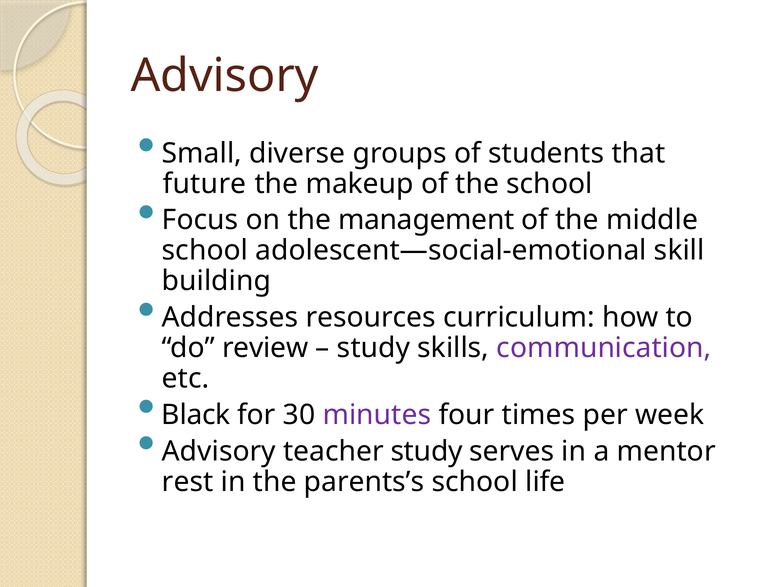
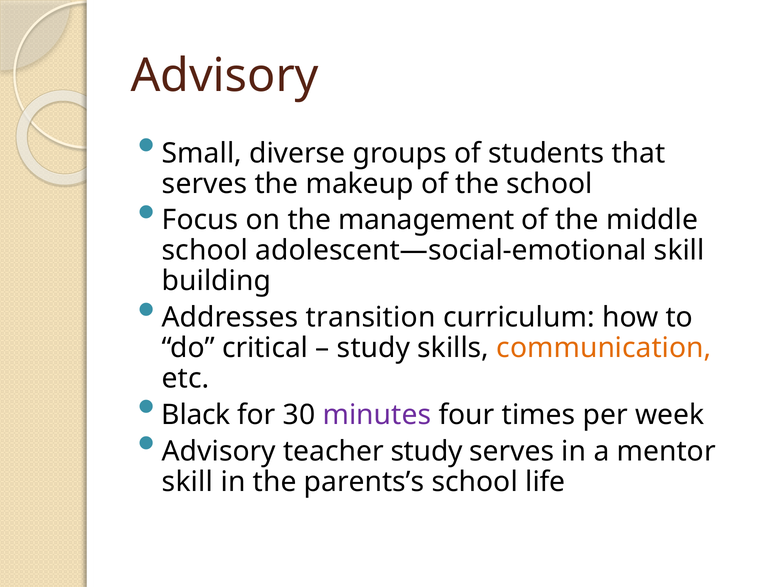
future: future -> serves (205, 184)
resources: resources -> transition (371, 318)
review: review -> critical (265, 348)
communication colour: purple -> orange (604, 348)
rest: rest -> skill (188, 482)
